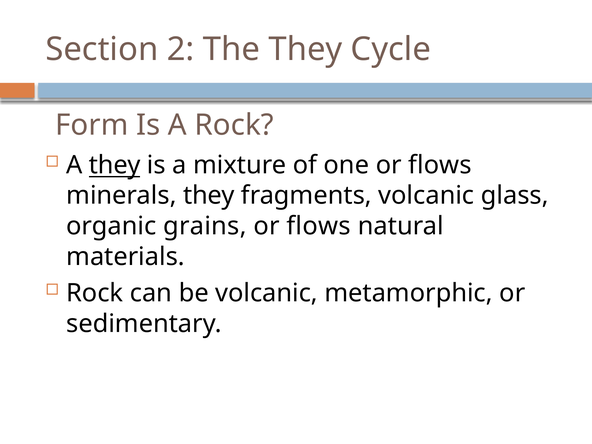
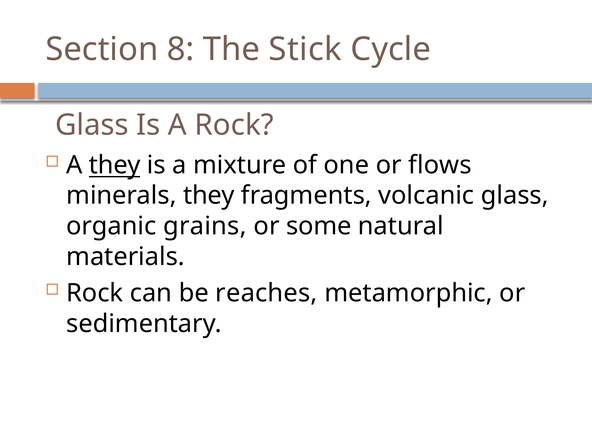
2: 2 -> 8 (181, 49)
The They: They -> Stick (305, 49)
Form: Form -> Glass (92, 125)
flows: flows -> some (319, 226)
be volcanic: volcanic -> reaches (266, 293)
